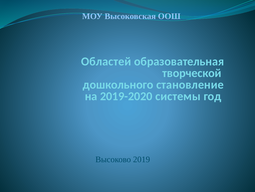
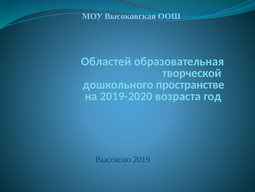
становление: становление -> пространстве (190, 84)
системы: системы -> возраста (178, 96)
